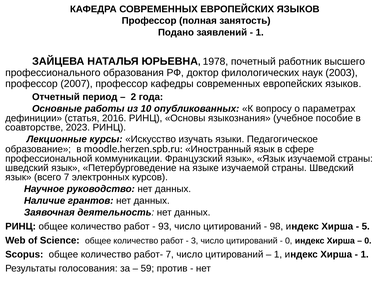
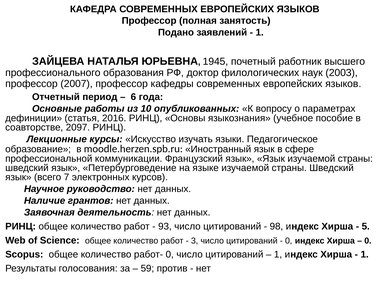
1978: 1978 -> 1945 (215, 61)
2: 2 -> 6 (133, 97)
2023: 2023 -> 2097 (78, 127)
работ- 7: 7 -> 0 (170, 254)
